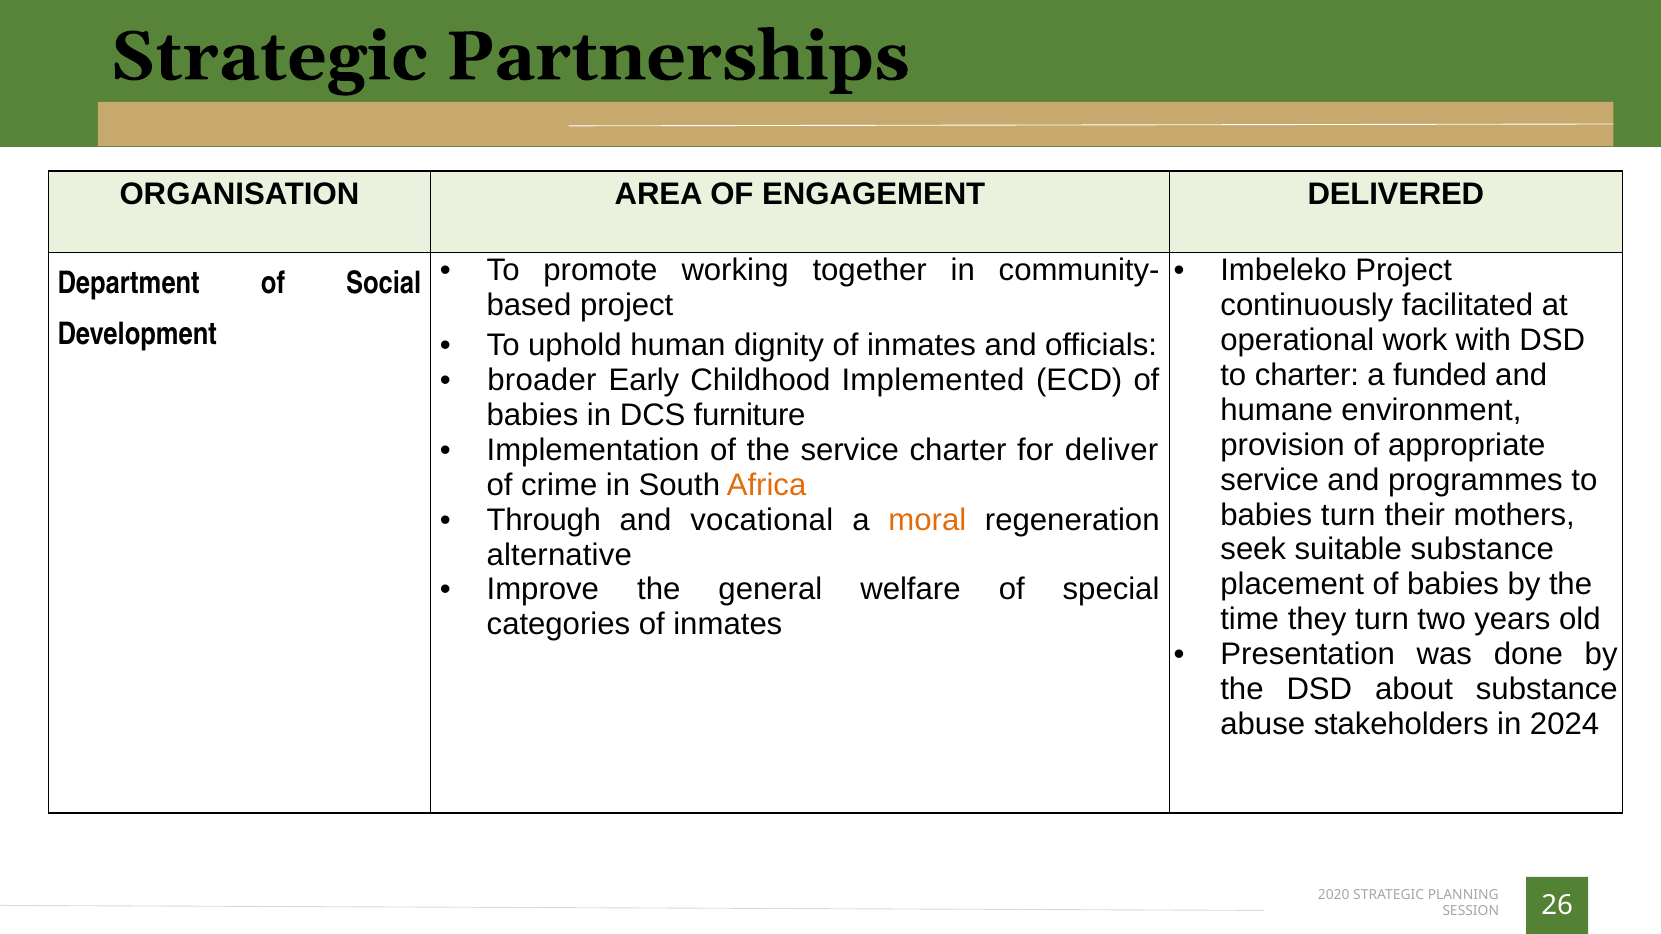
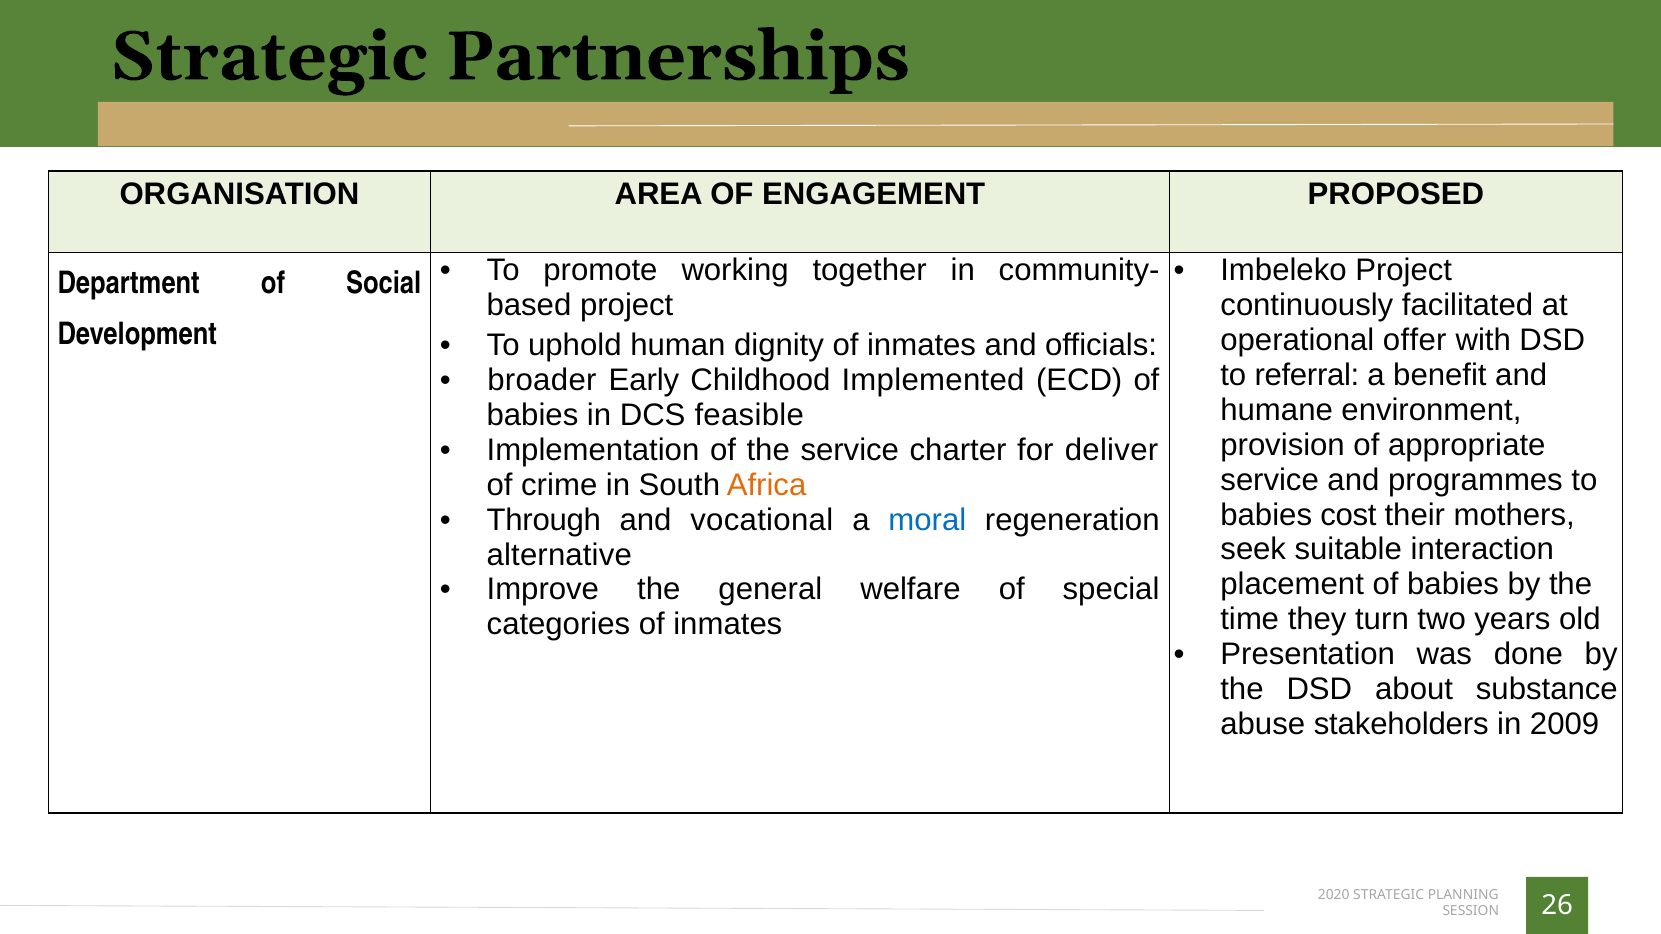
DELIVERED: DELIVERED -> PROPOSED (1396, 194)
work: work -> offer (1415, 341)
to charter: charter -> referral (1307, 375)
funded: funded -> benefit (1440, 375)
furniture: furniture -> feasible (749, 415)
babies turn: turn -> cost (1349, 515)
moral colour: orange -> blue (927, 520)
suitable substance: substance -> interaction (1482, 550)
2024: 2024 -> 2009 (1565, 724)
